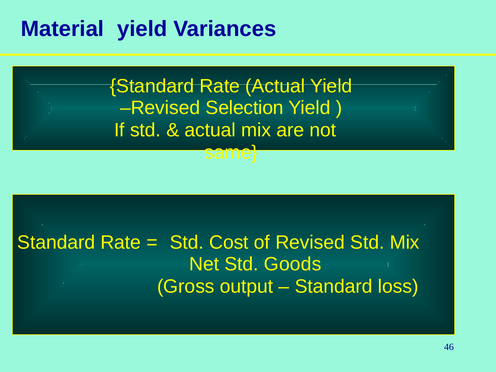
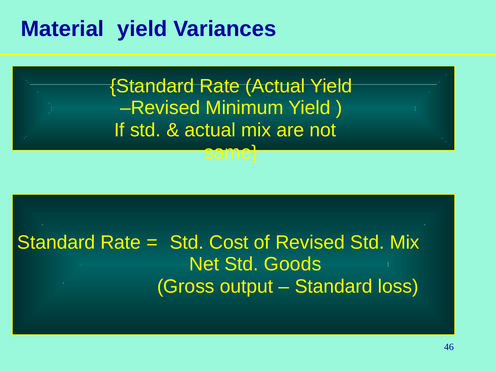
Selection: Selection -> Minimum (245, 108)
